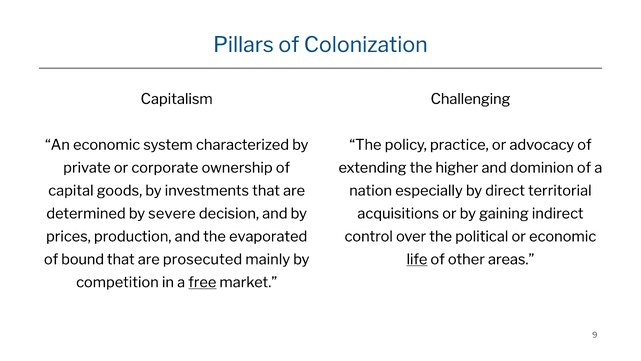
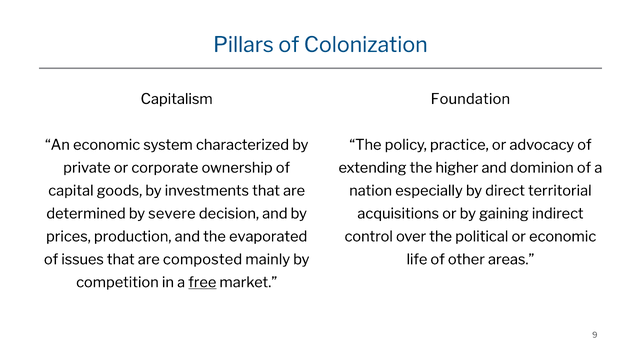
Challenging: Challenging -> Foundation (470, 99)
bound: bound -> issues (83, 259)
prosecuted: prosecuted -> composted (202, 259)
life underline: present -> none (417, 259)
